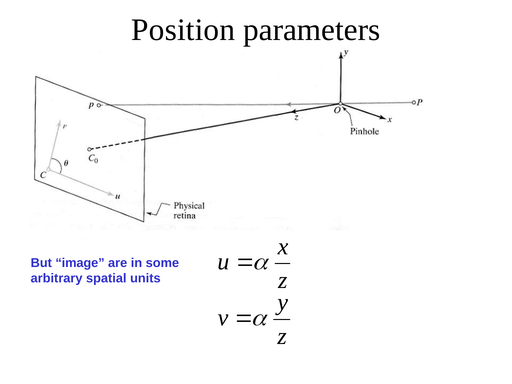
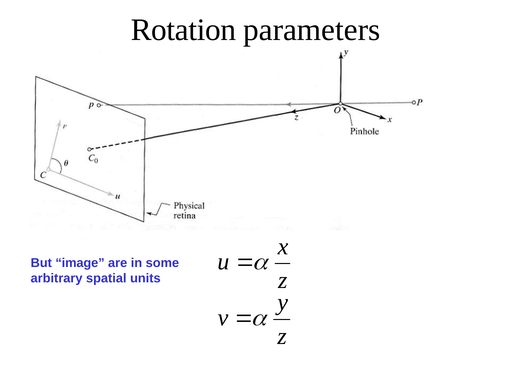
Position: Position -> Rotation (183, 30)
